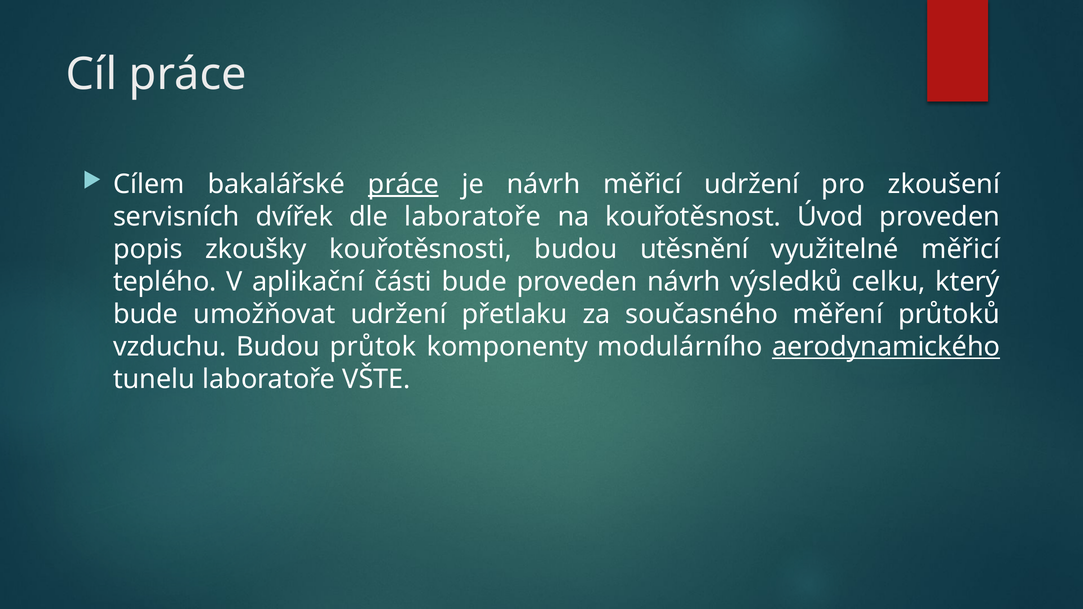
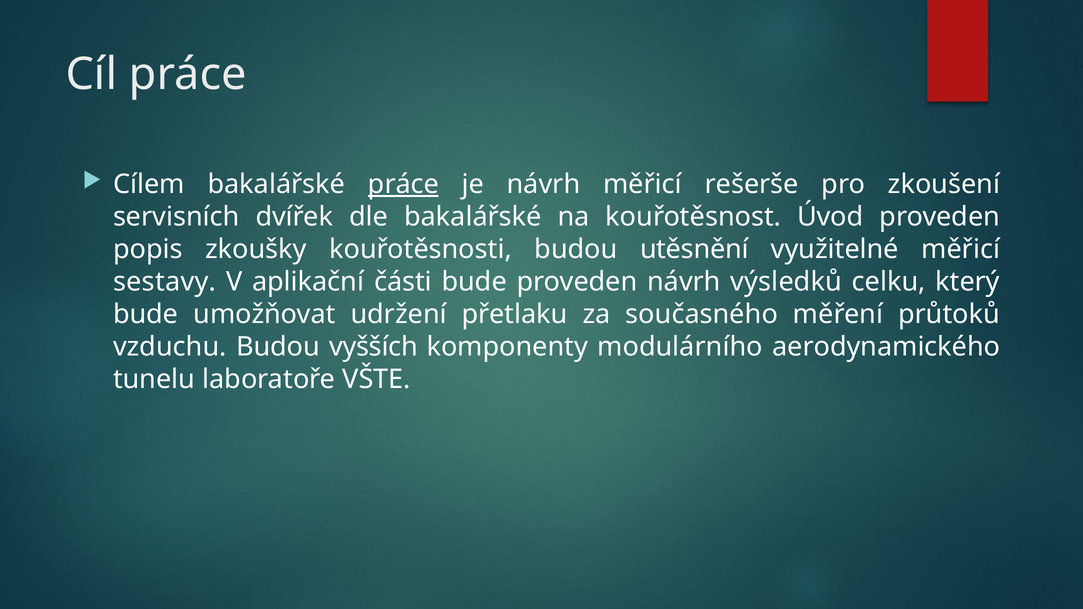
měřicí udržení: udržení -> rešerše (752, 184)
dle laboratoře: laboratoře -> bakalářské (473, 217)
teplého: teplého -> sestavy (165, 282)
průtok: průtok -> vyšších (373, 347)
aerodynamického underline: present -> none (886, 347)
